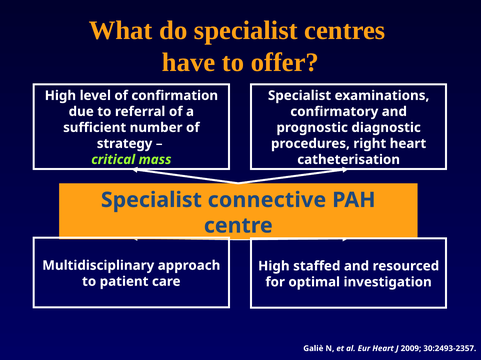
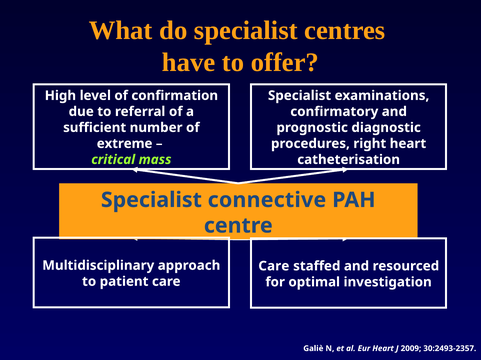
strategy: strategy -> extreme (125, 144)
High: High -> Care (274, 267)
